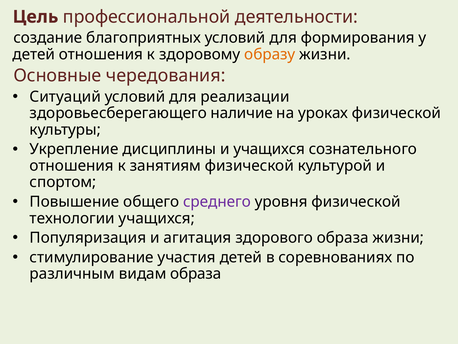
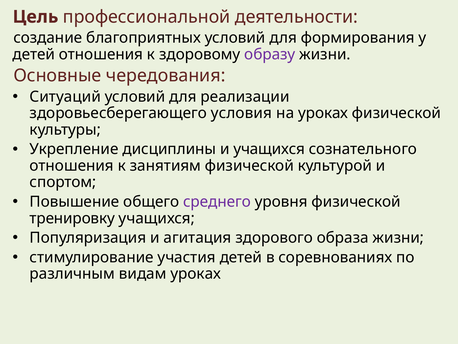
образу colour: orange -> purple (270, 54)
наличие: наличие -> условия (241, 113)
технологии: технологии -> тренировку (72, 218)
видам образа: образа -> уроках (196, 274)
